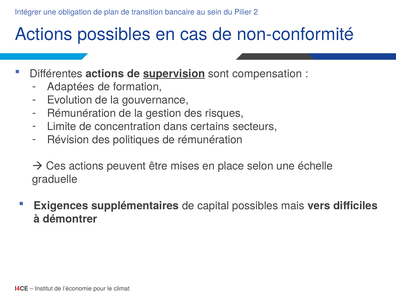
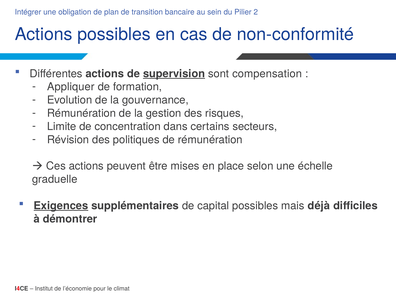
Adaptées: Adaptées -> Appliquer (71, 87)
Exigences underline: none -> present (61, 206)
vers: vers -> déjà (319, 206)
